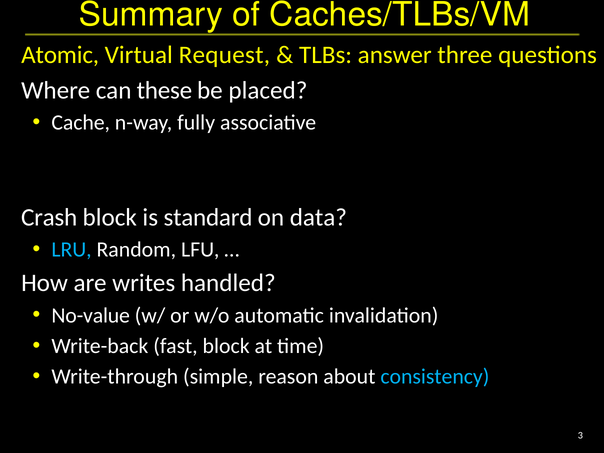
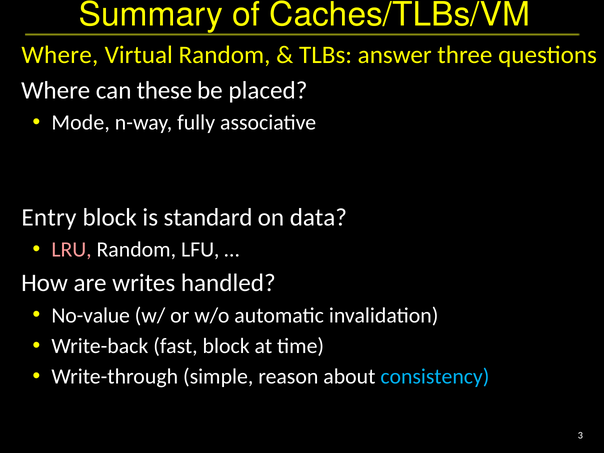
Atomic: Atomic -> Where (60, 55)
Virtual Request: Request -> Random (224, 55)
Cache: Cache -> Mode (81, 123)
Crash: Crash -> Entry (49, 217)
LRU colour: light blue -> pink (72, 250)
